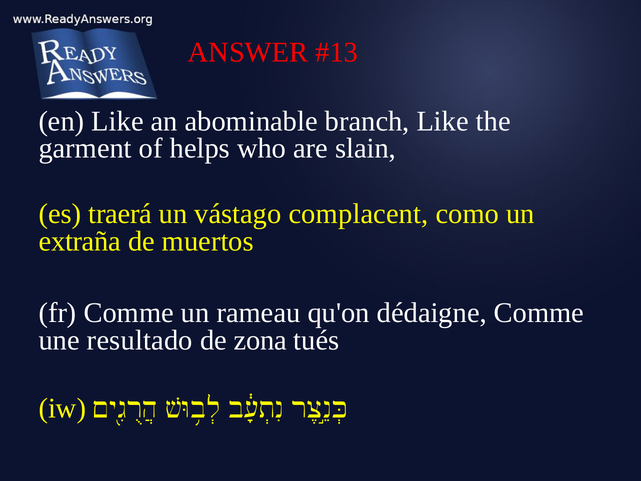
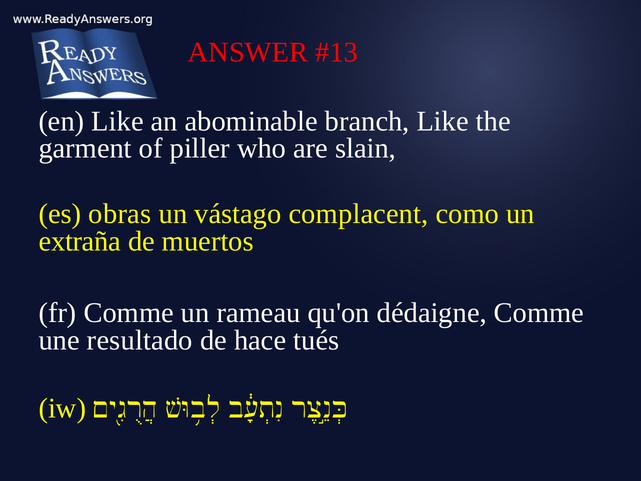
helps: helps -> piller (200, 148)
traerá: traerá -> obras (120, 214)
zona: zona -> hace (260, 340)
